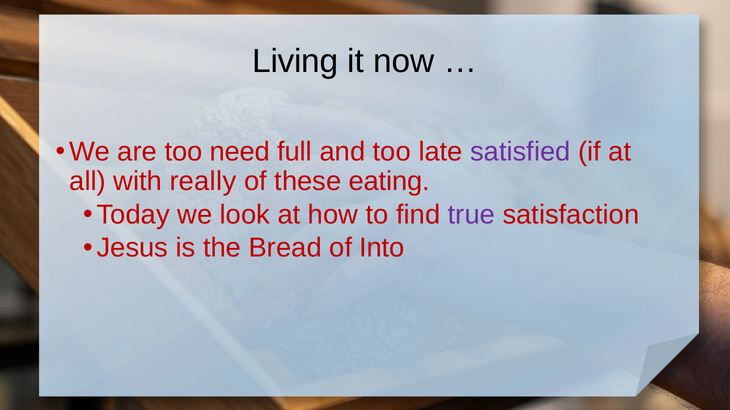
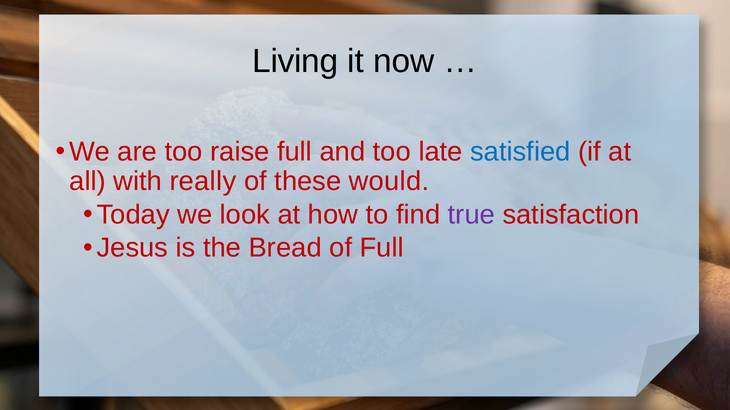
need: need -> raise (240, 152)
satisfied colour: purple -> blue (520, 152)
eating: eating -> would (389, 182)
of Into: Into -> Full (382, 248)
